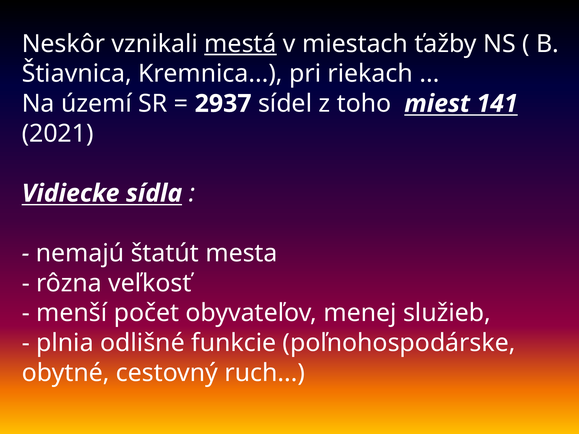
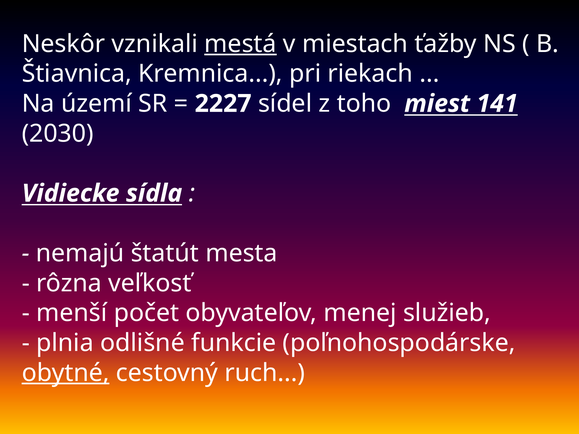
2937: 2937 -> 2227 (223, 104)
2021: 2021 -> 2030 (58, 134)
obytné underline: none -> present (66, 373)
